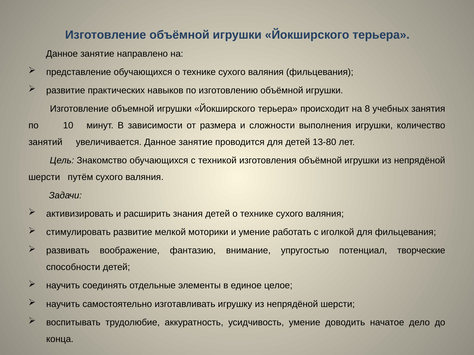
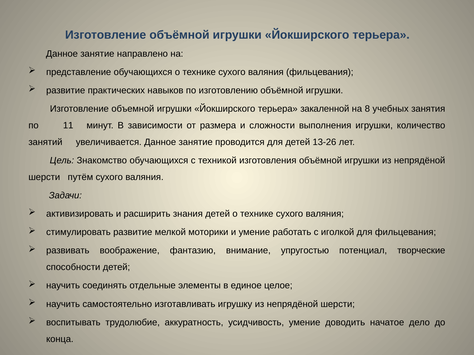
происходит: происходит -> закаленной (325, 109)
10: 10 -> 11 (68, 126)
13-80: 13-80 -> 13-26 (324, 142)
